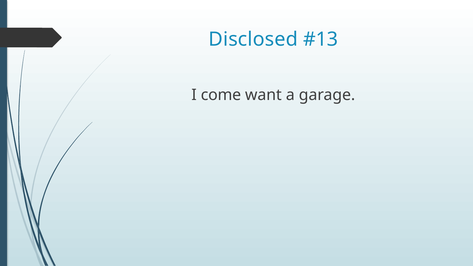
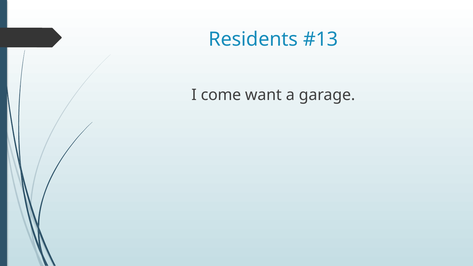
Disclosed: Disclosed -> Residents (253, 39)
